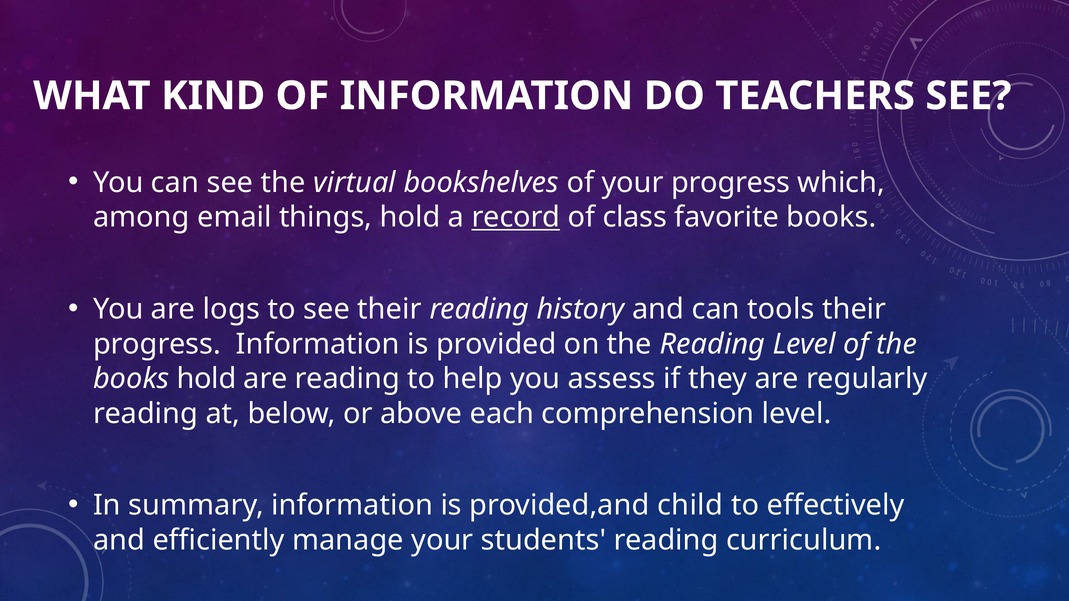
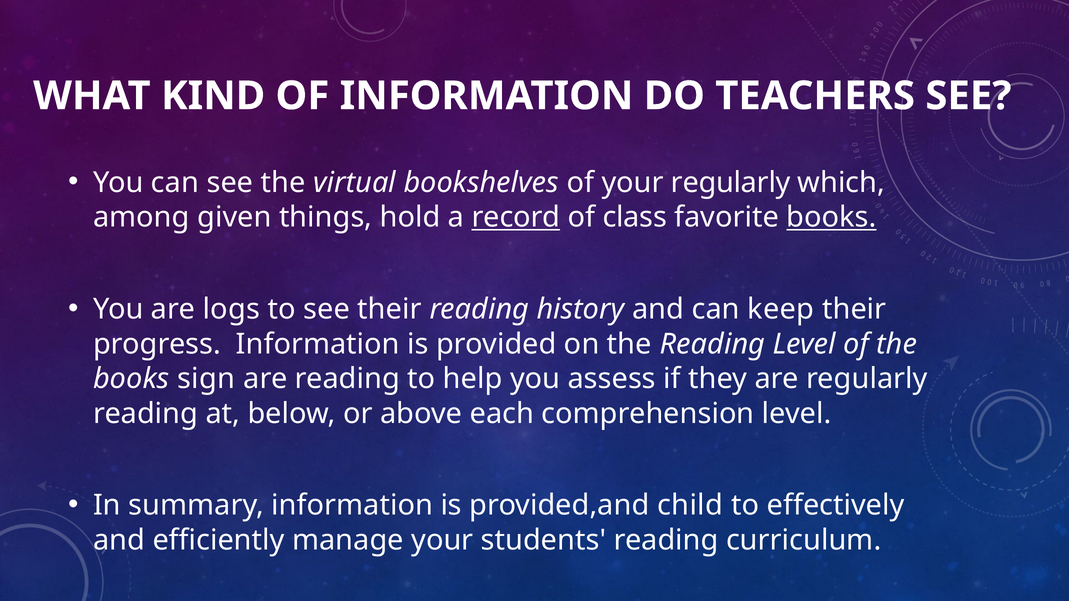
your progress: progress -> regularly (731, 183)
email: email -> given (234, 217)
books underline: none -> present (831, 217)
tools: tools -> keep (781, 309)
books hold: hold -> sign (206, 379)
